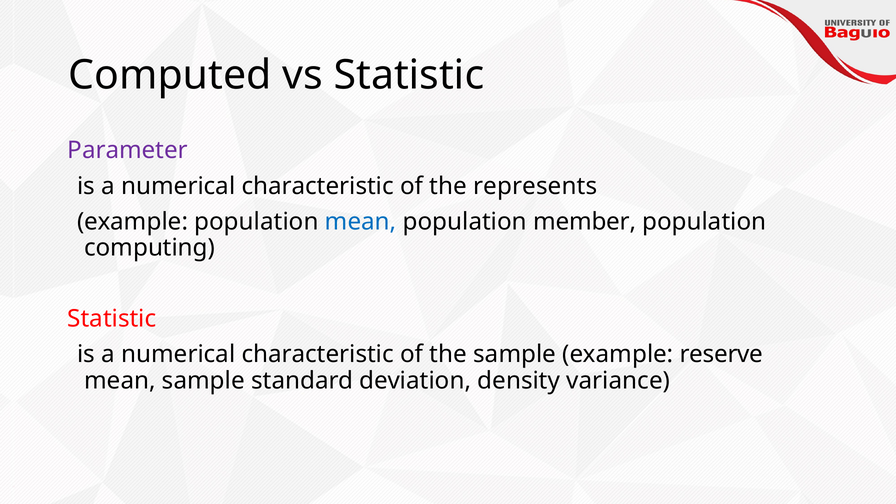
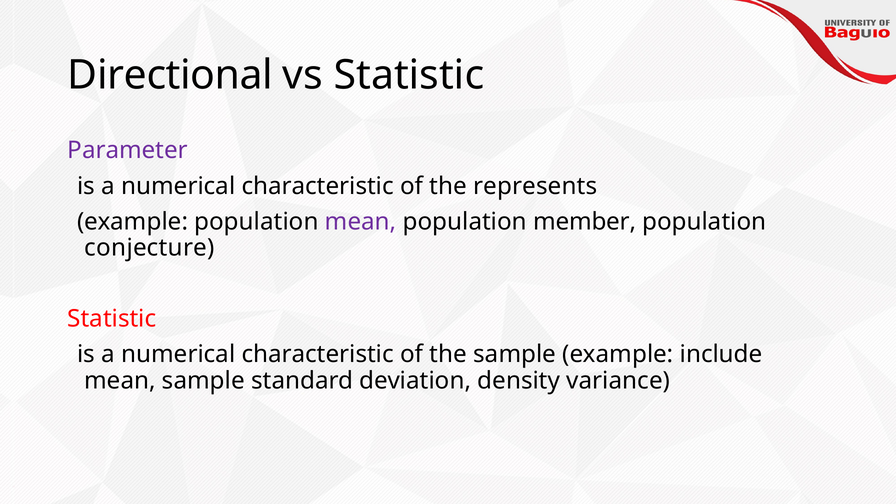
Computed: Computed -> Directional (170, 75)
mean colour: blue -> purple (361, 222)
computing: computing -> conjecture (150, 248)
reserve: reserve -> include (721, 354)
